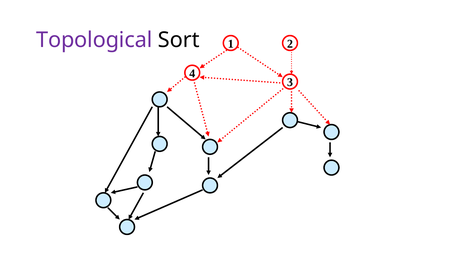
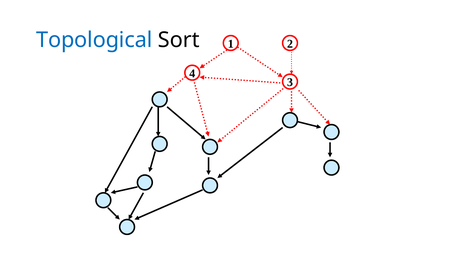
Topological colour: purple -> blue (94, 40)
